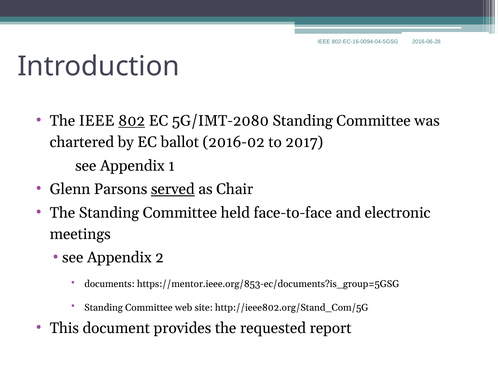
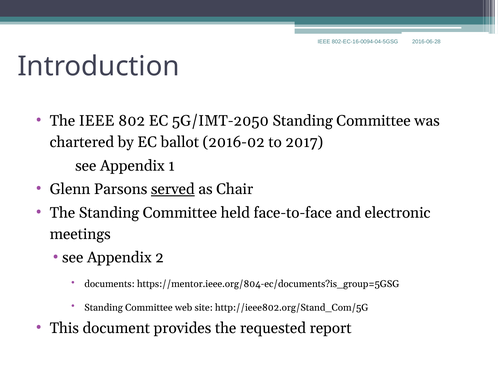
802 underline: present -> none (132, 121)
5G/IMT-2080: 5G/IMT-2080 -> 5G/IMT-2050 (220, 121)
https://mentor.ieee.org/853-ec/documents?is_group=5GSG: https://mentor.ieee.org/853-ec/documents?is_group=5GSG -> https://mentor.ieee.org/804-ec/documents?is_group=5GSG (268, 284)
